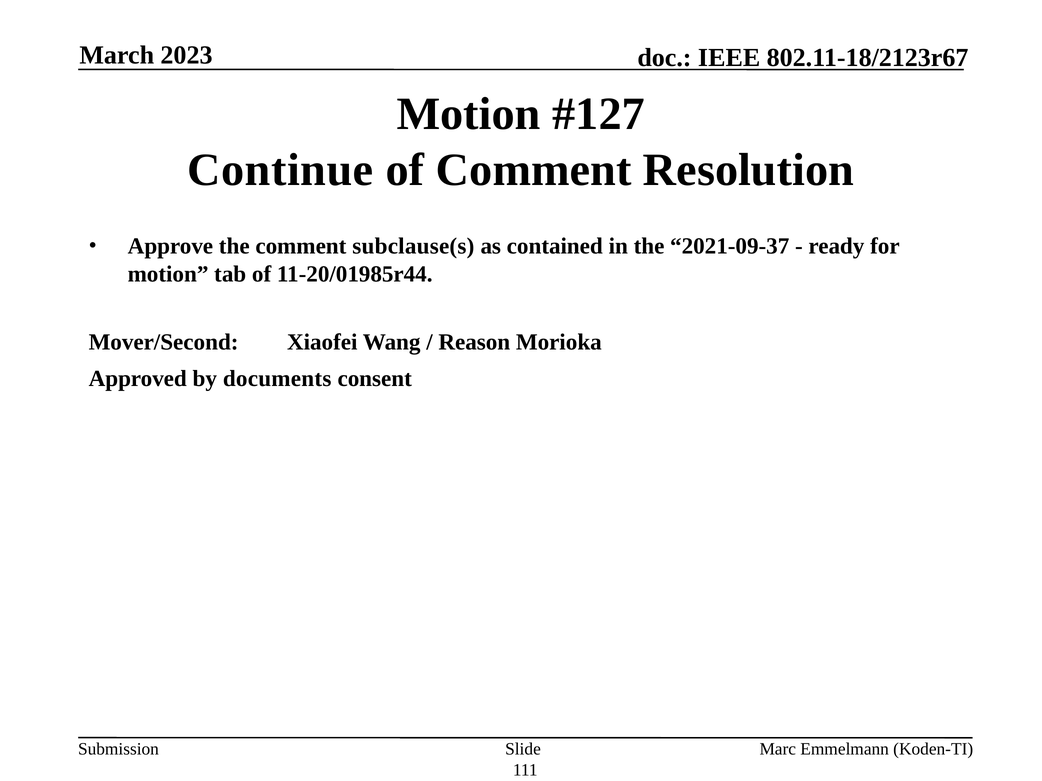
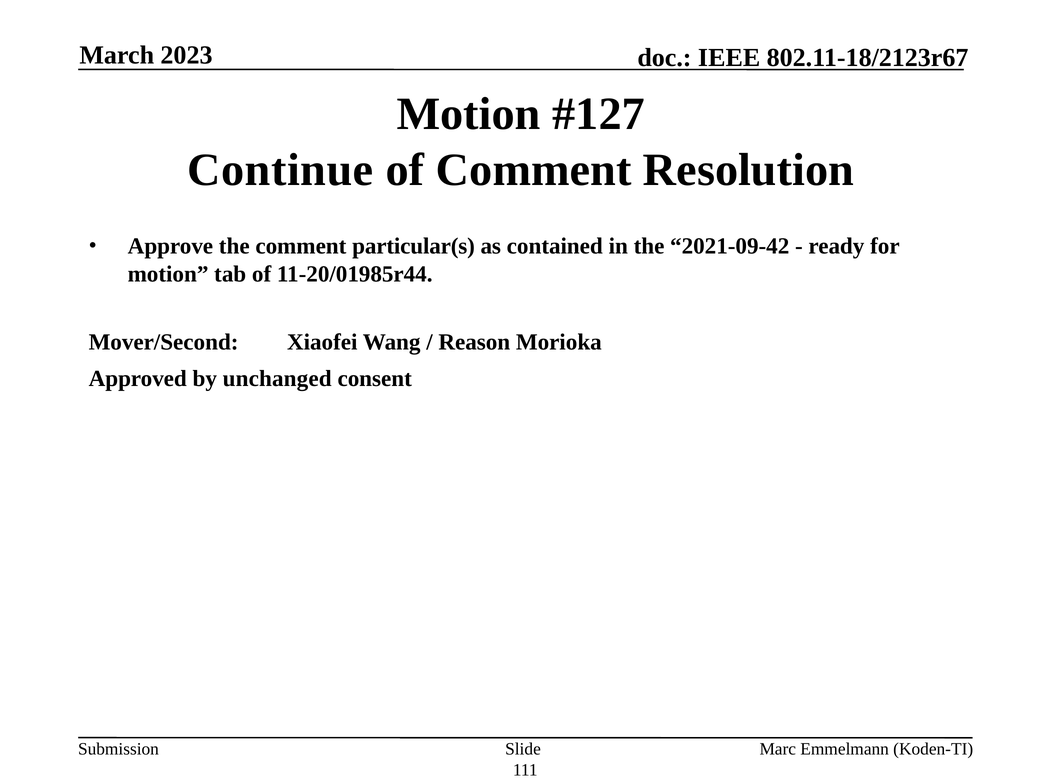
subclause(s: subclause(s -> particular(s (414, 247)
2021-09-37: 2021-09-37 -> 2021-09-42 (730, 247)
documents: documents -> unchanged (277, 379)
